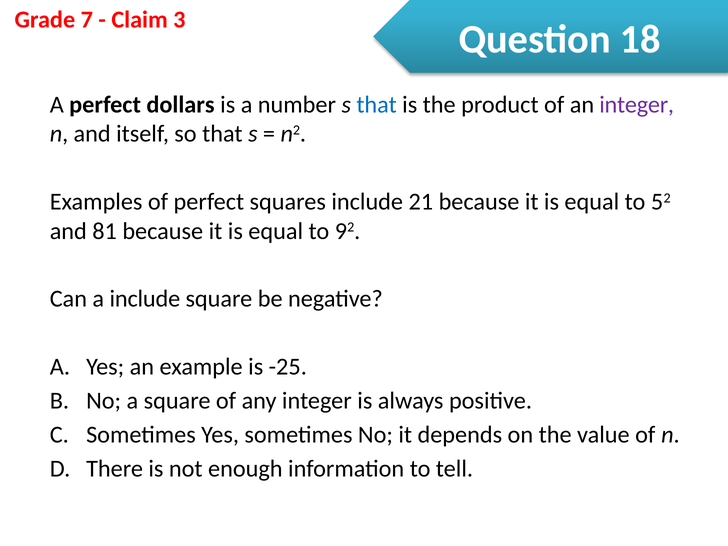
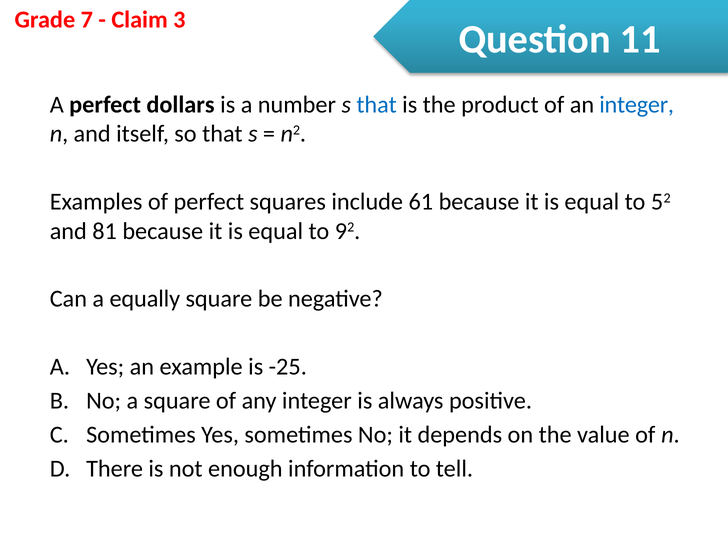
18: 18 -> 11 (640, 39)
integer colour: purple -> blue (637, 105)
21: 21 -> 61 (421, 202)
a include: include -> equally (145, 299)
